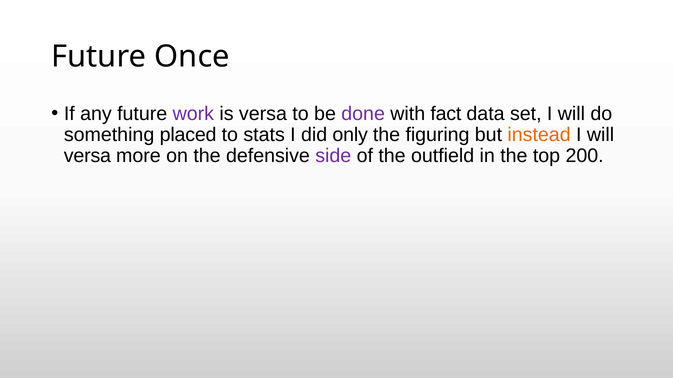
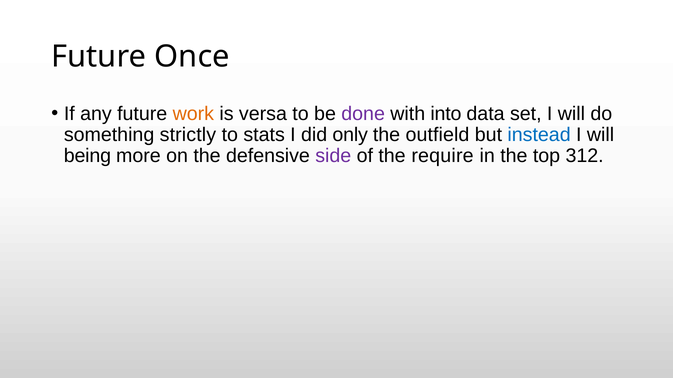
work colour: purple -> orange (193, 114)
fact: fact -> into (446, 114)
placed: placed -> strictly (188, 135)
figuring: figuring -> outfield (437, 135)
instead colour: orange -> blue (539, 135)
versa: versa -> being (87, 156)
outfield: outfield -> require (443, 156)
200: 200 -> 312 (585, 156)
